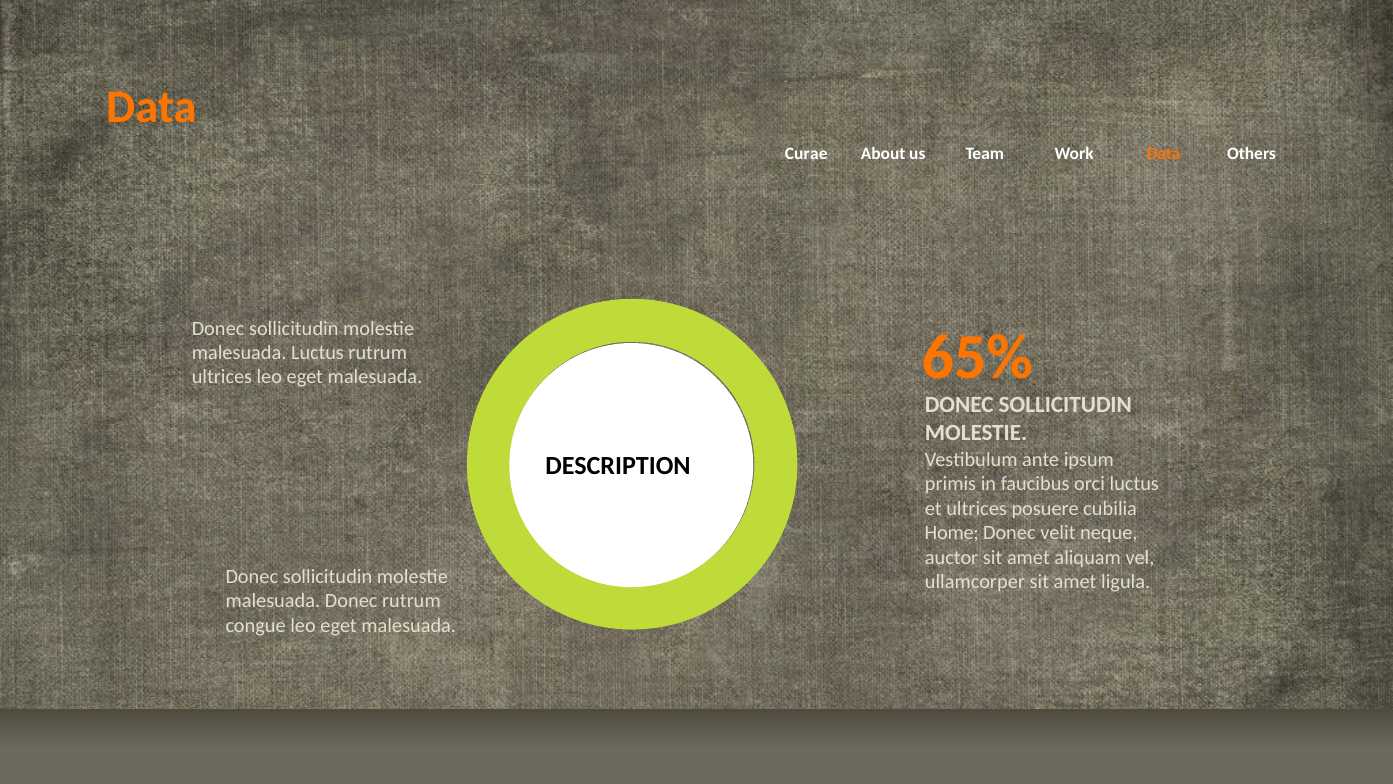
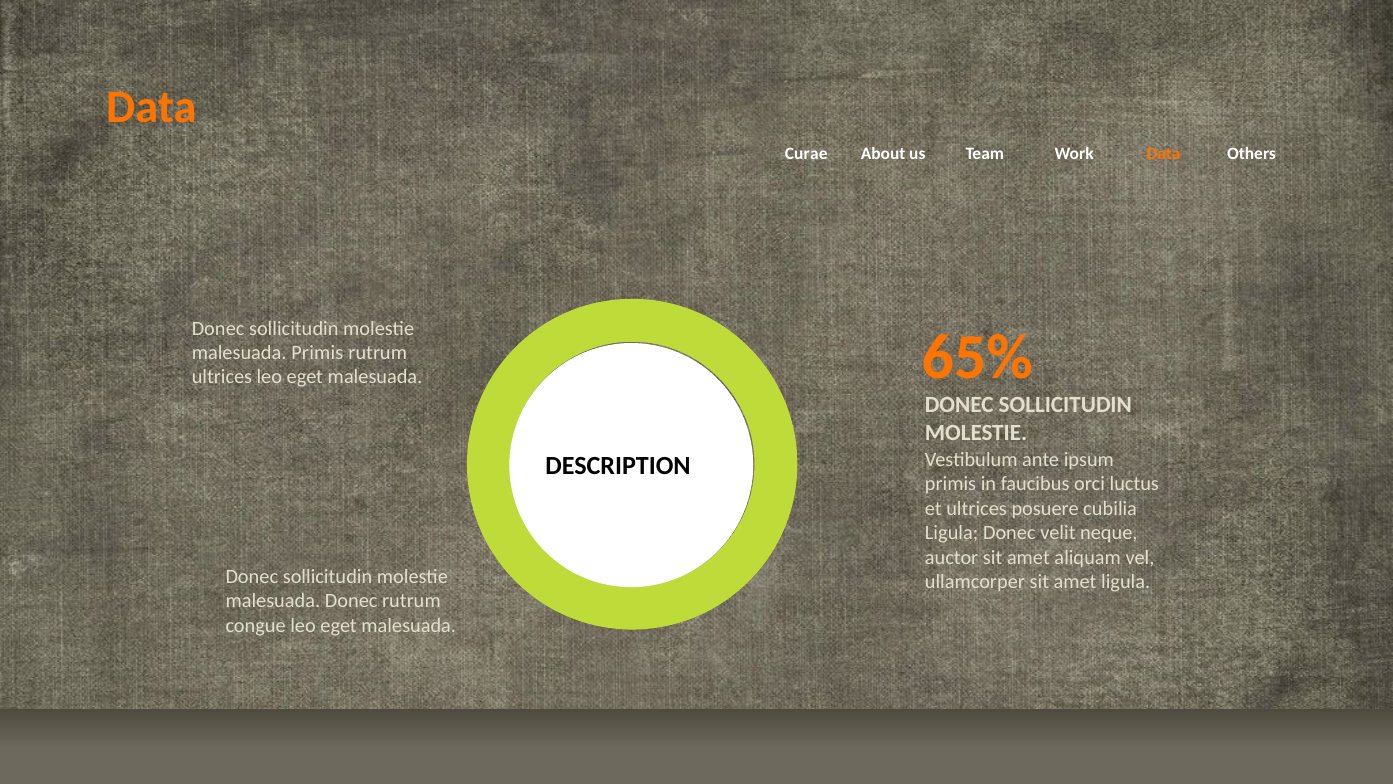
malesuada Luctus: Luctus -> Primis (317, 353)
Home: Home -> Ligula (952, 533)
